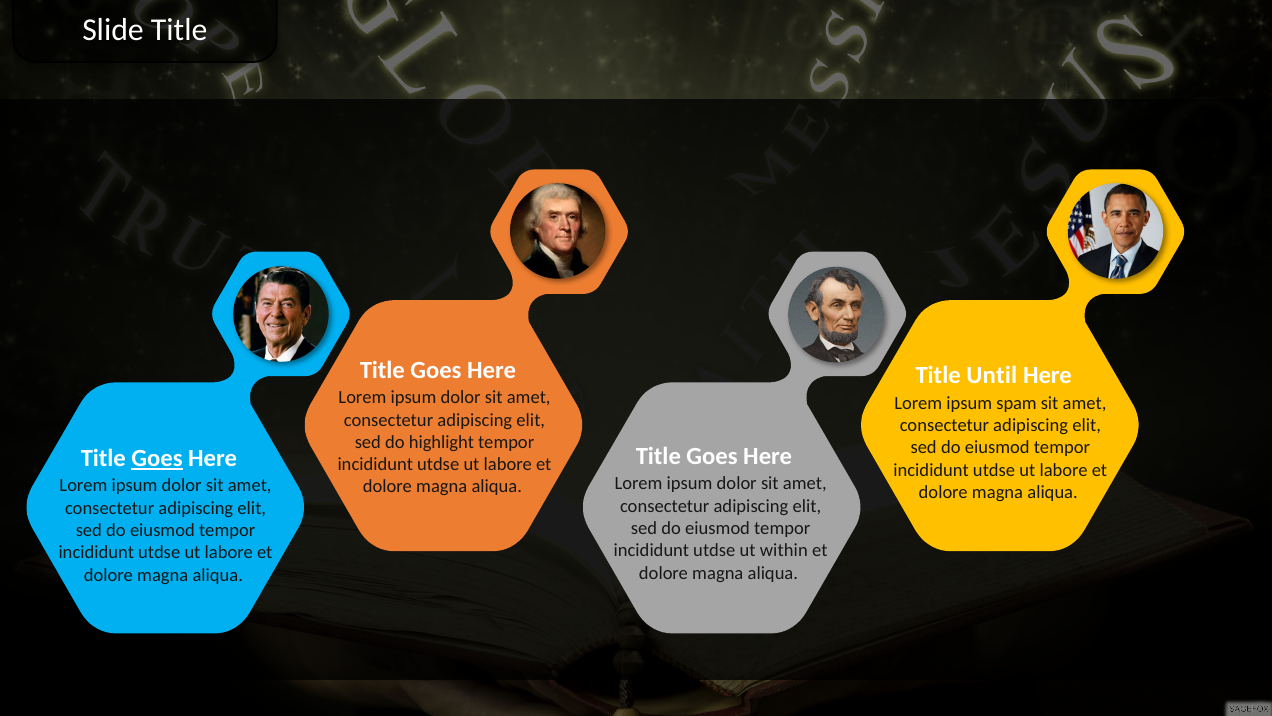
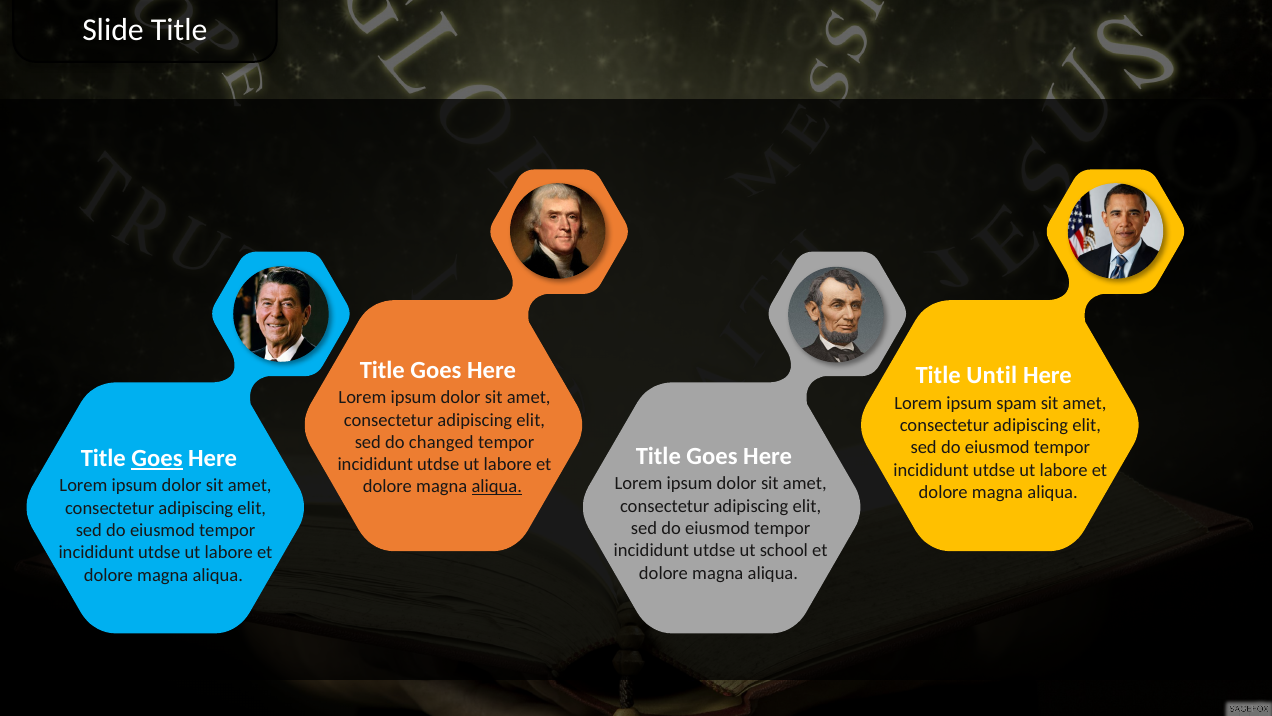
highlight: highlight -> changed (441, 442)
aliqua underline: none -> present (497, 486)
within: within -> school (784, 550)
